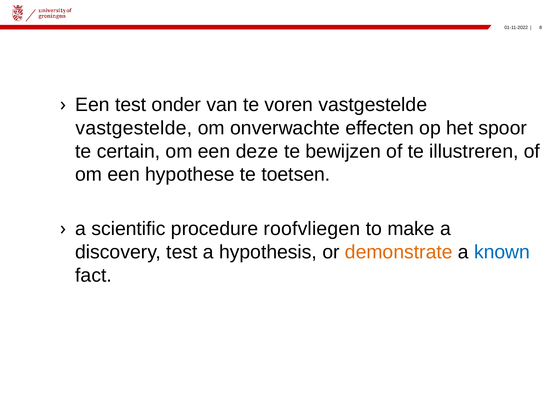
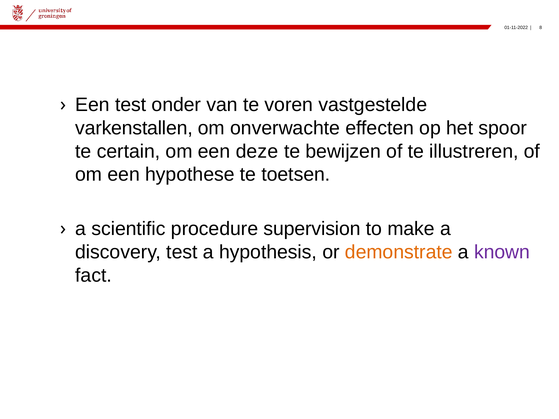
vastgestelde: vastgestelde -> varkenstallen (134, 128)
roofvliegen: roofvliegen -> supervision (312, 229)
known colour: blue -> purple (502, 252)
